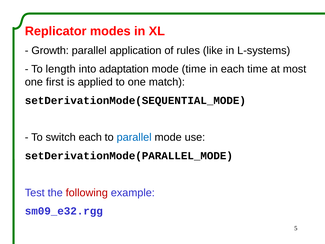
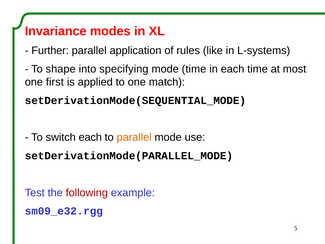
Replicator: Replicator -> Invariance (56, 31)
Growth: Growth -> Further (50, 51)
length: length -> shape (61, 69)
adaptation: adaptation -> specifying (124, 69)
parallel colour: blue -> orange (134, 137)
